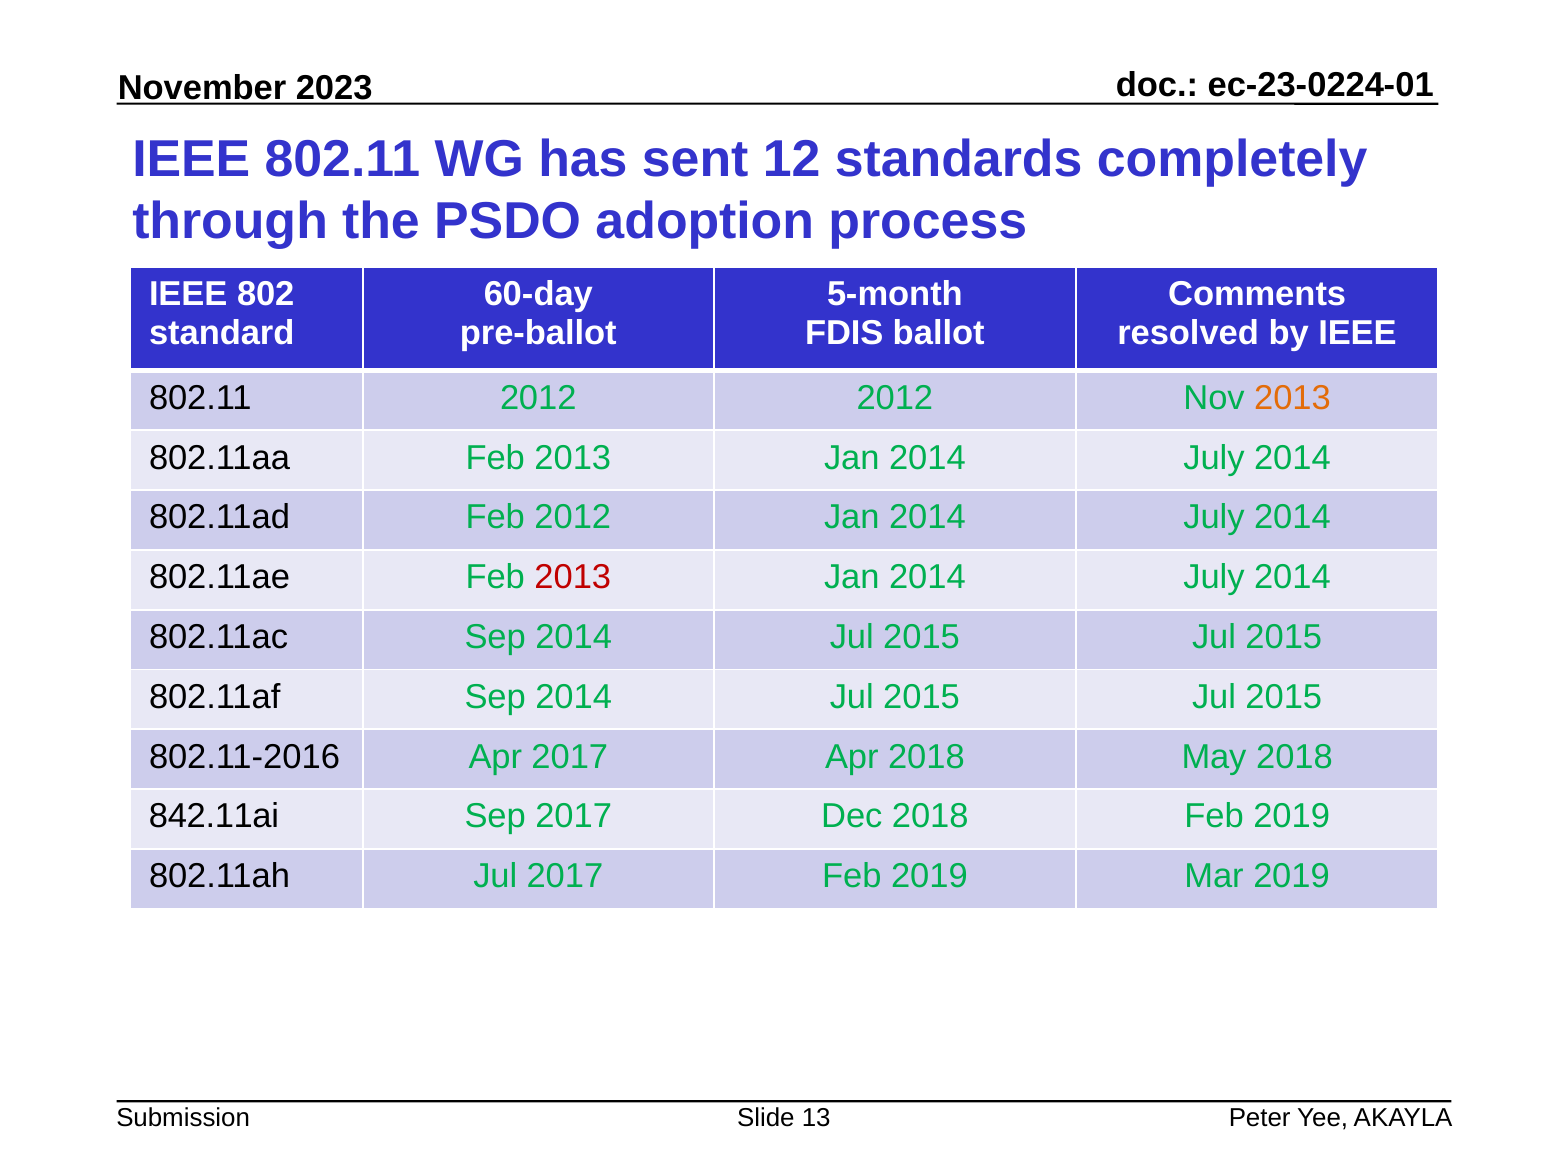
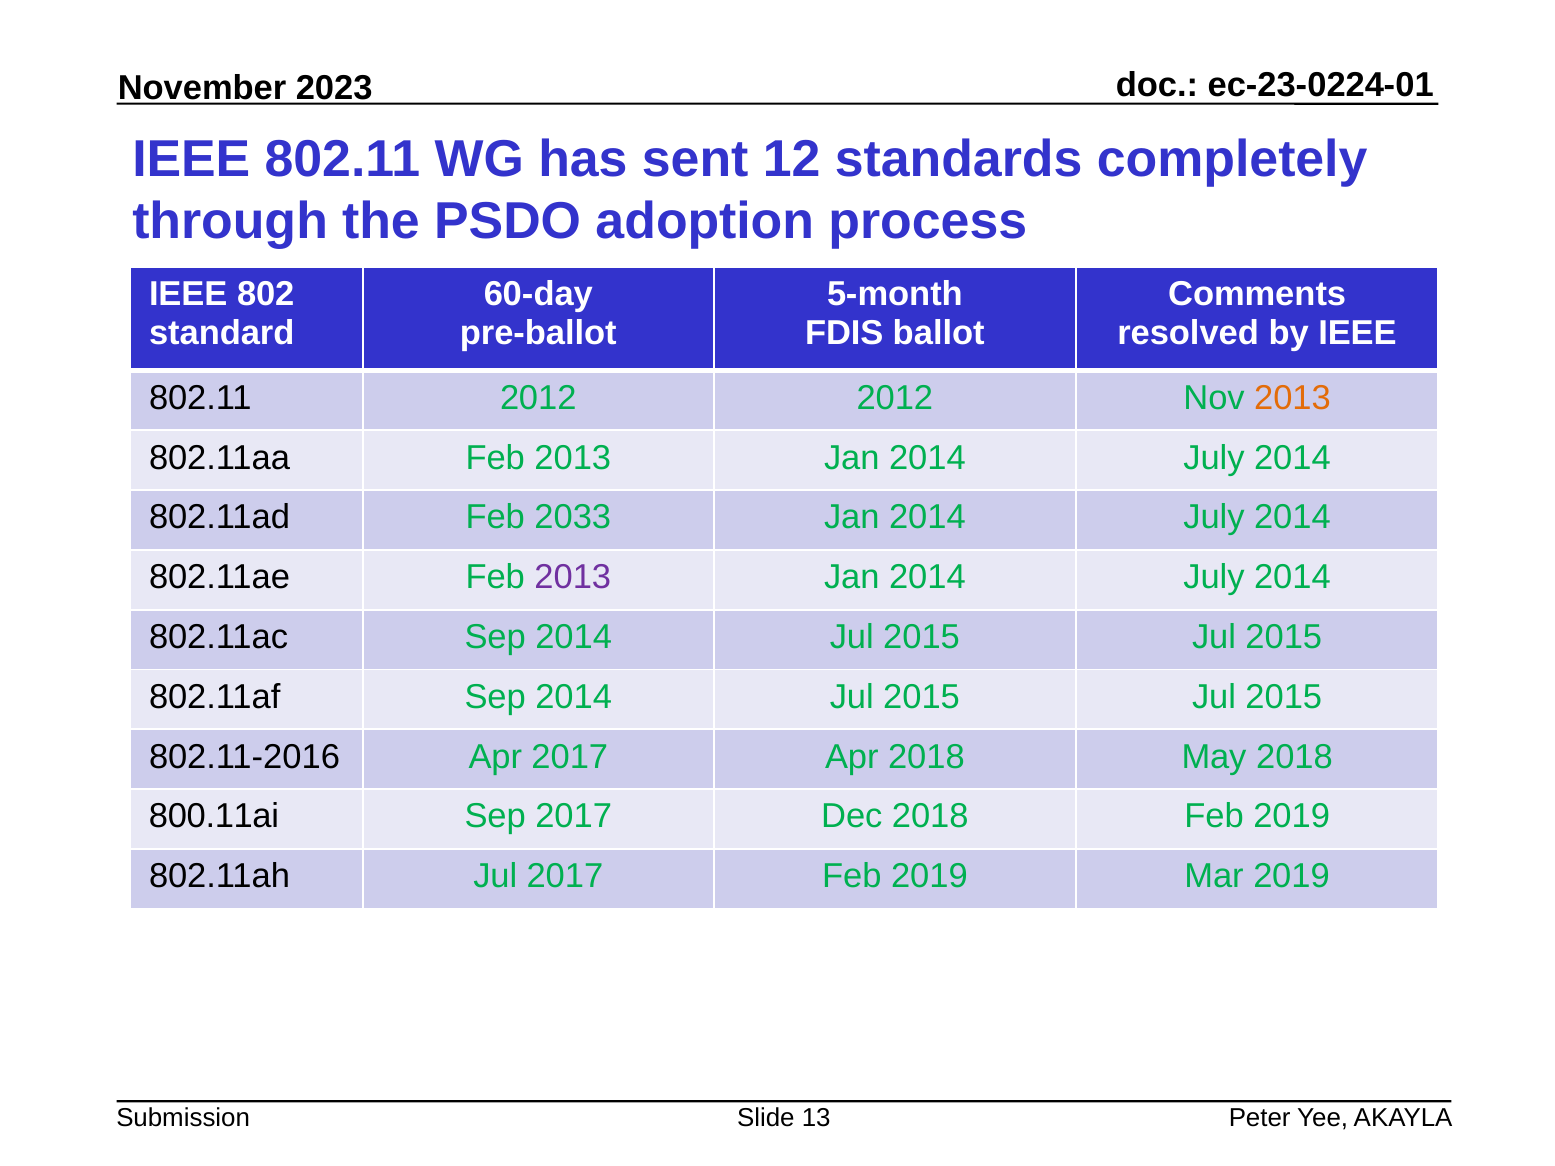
Feb 2012: 2012 -> 2033 (573, 518)
2013 colour: red -> purple (573, 577)
842.11ai: 842.11ai -> 800.11ai (214, 817)
